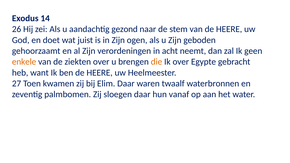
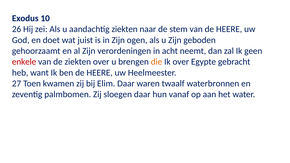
14: 14 -> 10 (45, 18)
aandachtig gezond: gezond -> ziekten (125, 29)
enkele colour: orange -> red (24, 62)
